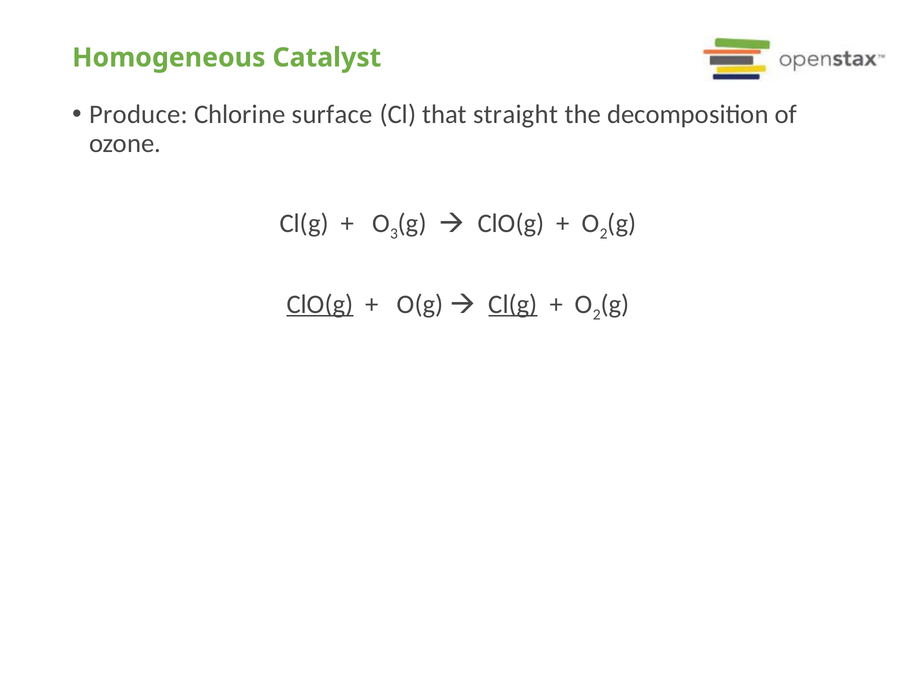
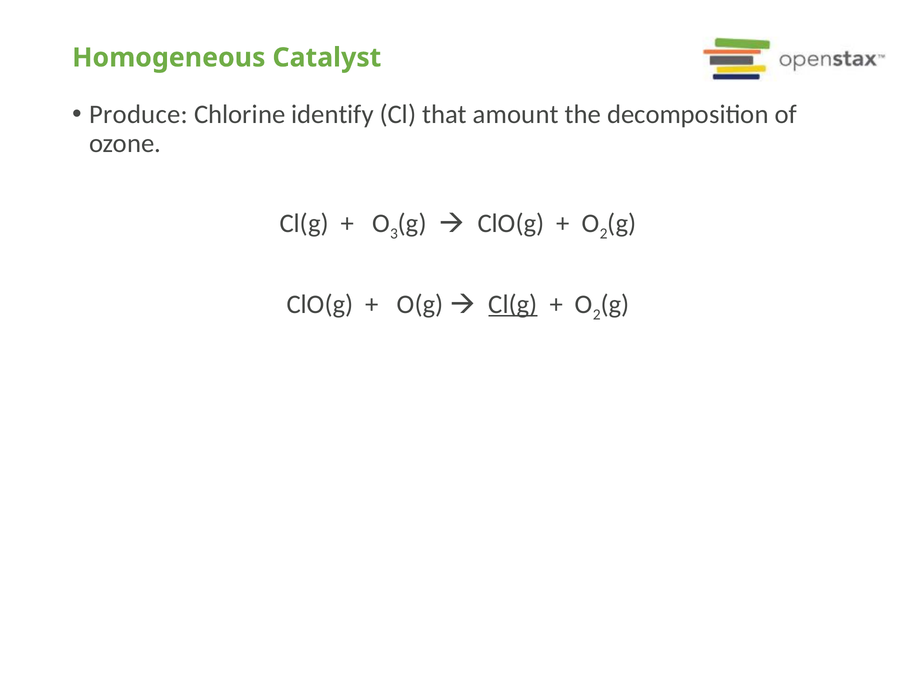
surface: surface -> identify (332, 115)
straight: straight -> amount (516, 115)
ClO(g underline: present -> none (320, 304)
